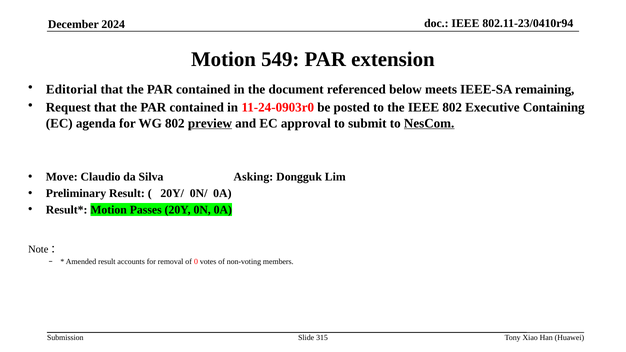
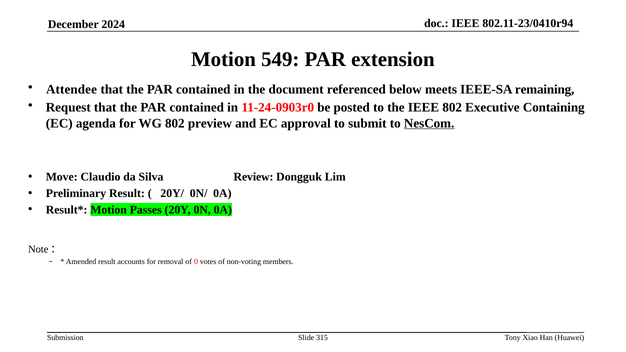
Editorial: Editorial -> Attendee (71, 89)
preview underline: present -> none (210, 123)
Asking: Asking -> Review (254, 177)
